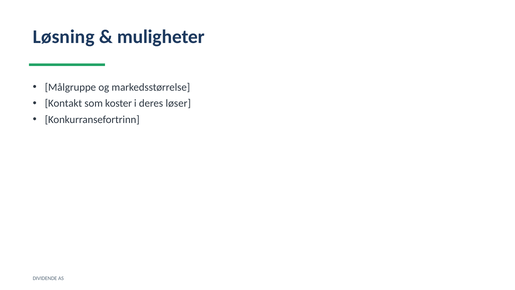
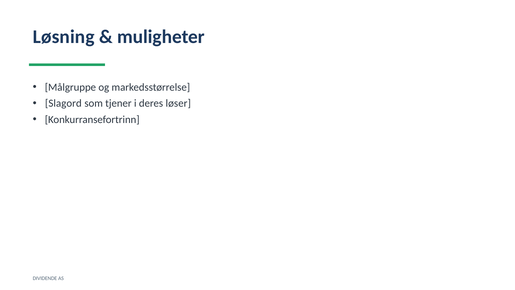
Kontakt: Kontakt -> Slagord (63, 103)
koster: koster -> tjener (118, 103)
